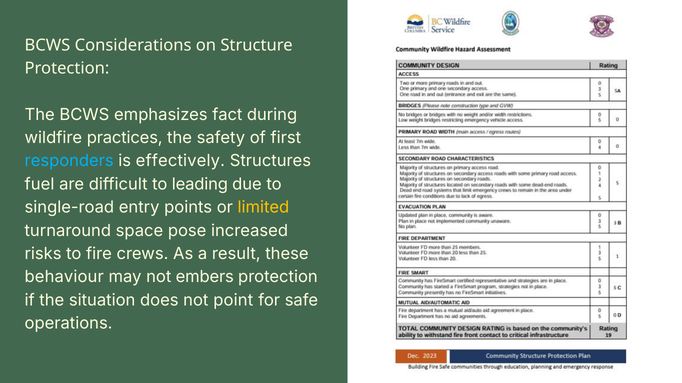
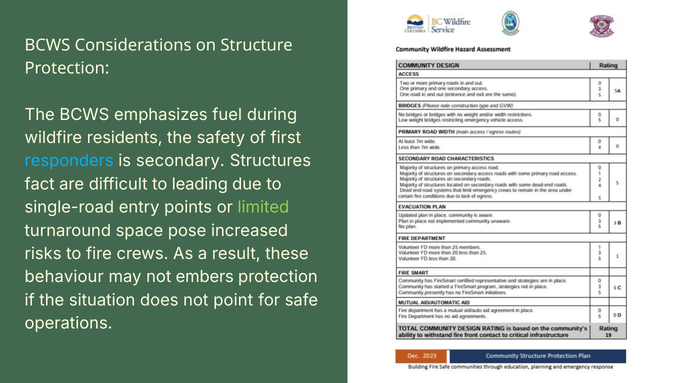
fact: fact -> fuel (227, 115)
practices: practices -> residents (125, 138)
effectively: effectively -> secondary (180, 161)
fuel: fuel -> fact (40, 184)
limited colour: yellow -> light green (263, 208)
